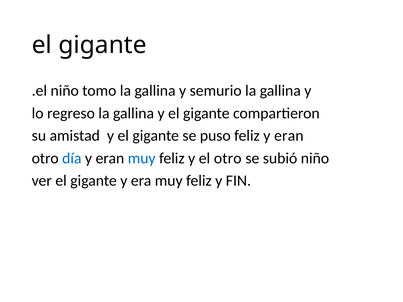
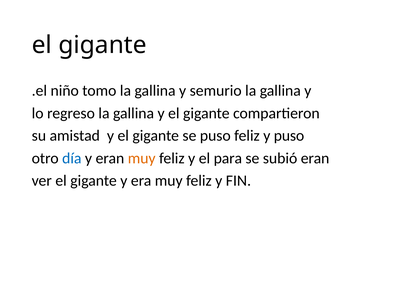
feliz y eran: eran -> puso (289, 136)
muy colour: blue -> orange (142, 158)
el otro: otro -> para (228, 158)
subió niño: niño -> eran (315, 158)
